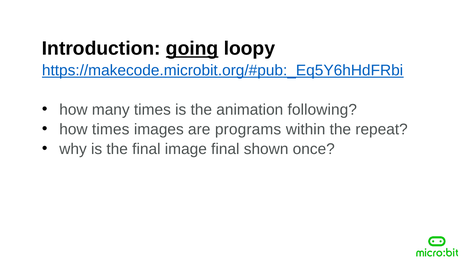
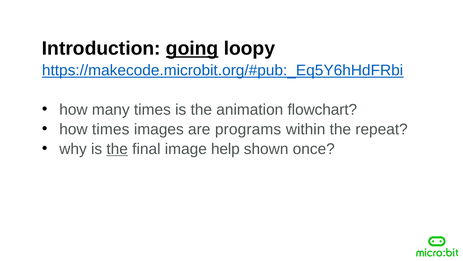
following: following -> flowchart (322, 109)
the underline: none -> present (117, 149)
image final: final -> help (225, 149)
